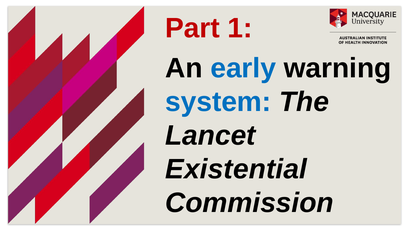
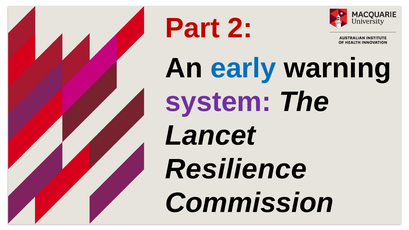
1: 1 -> 2 (240, 28)
system colour: blue -> purple (218, 102)
Existential: Existential -> Resilience (236, 169)
